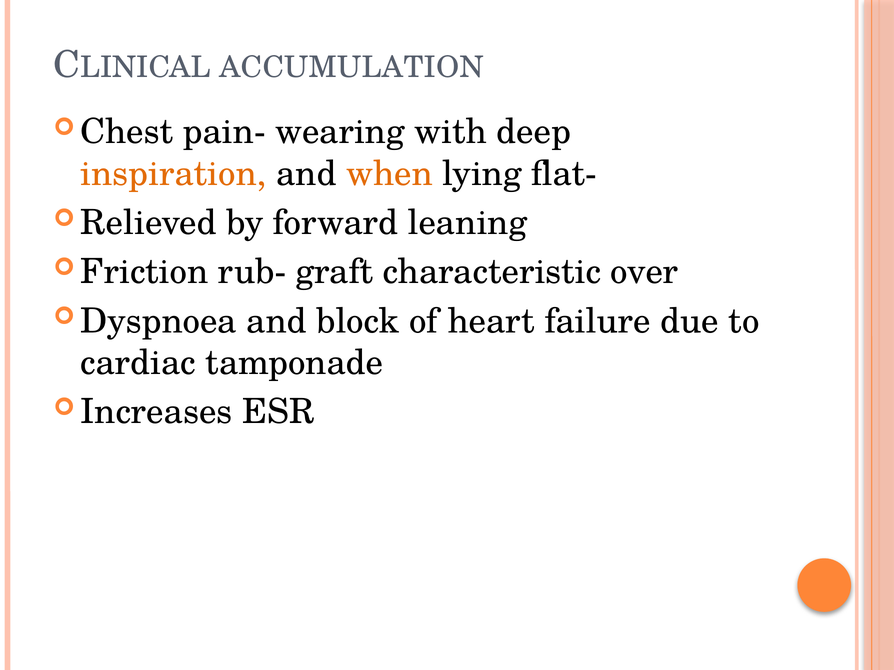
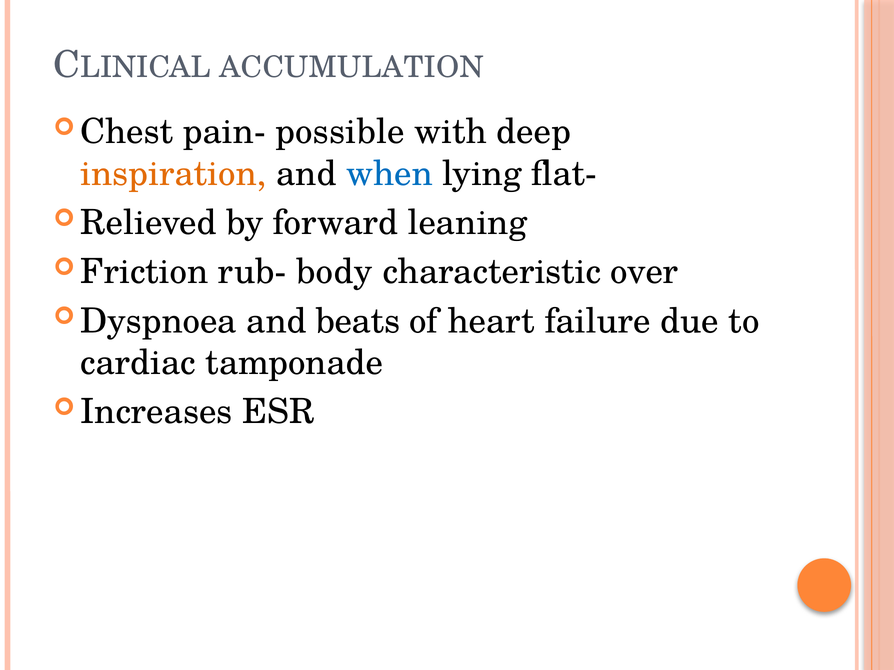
wearing: wearing -> possible (340, 132)
when colour: orange -> blue (390, 174)
graft: graft -> body (334, 272)
block: block -> beats (358, 321)
